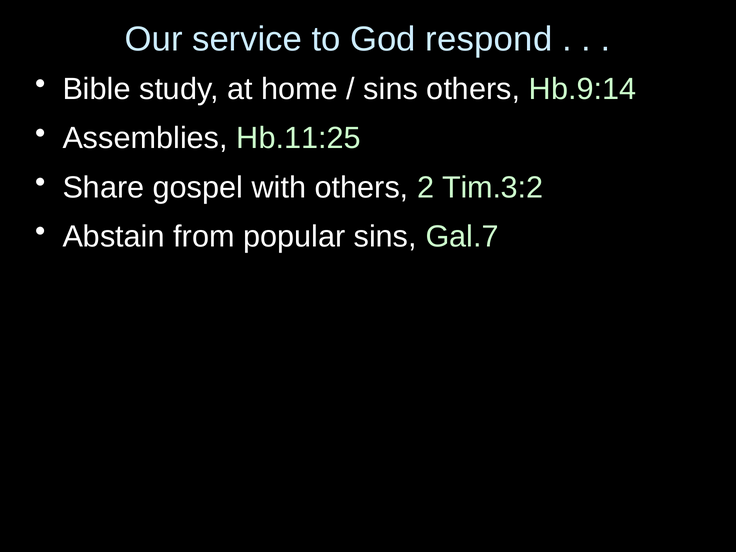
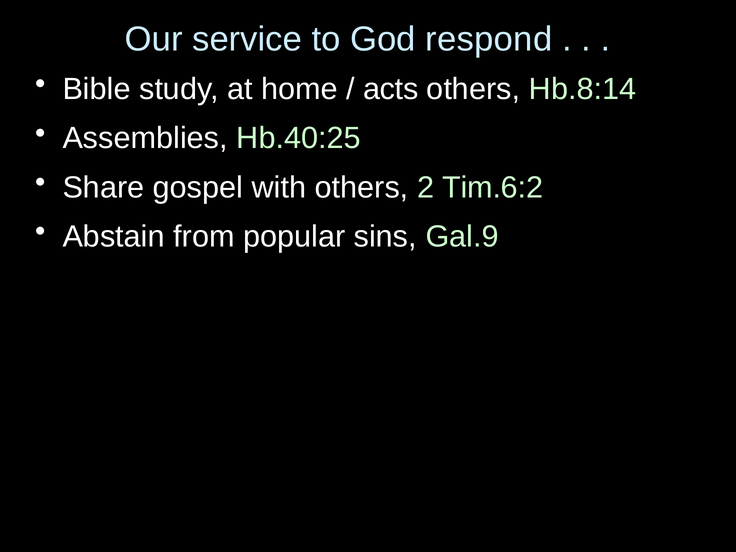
sins: sins -> acts (391, 89)
Hb.9:14: Hb.9:14 -> Hb.8:14 (583, 89)
Hb.11:25: Hb.11:25 -> Hb.40:25 (299, 138)
Tim.3:2: Tim.3:2 -> Tim.6:2 (493, 187)
Gal.7: Gal.7 -> Gal.9 (462, 237)
